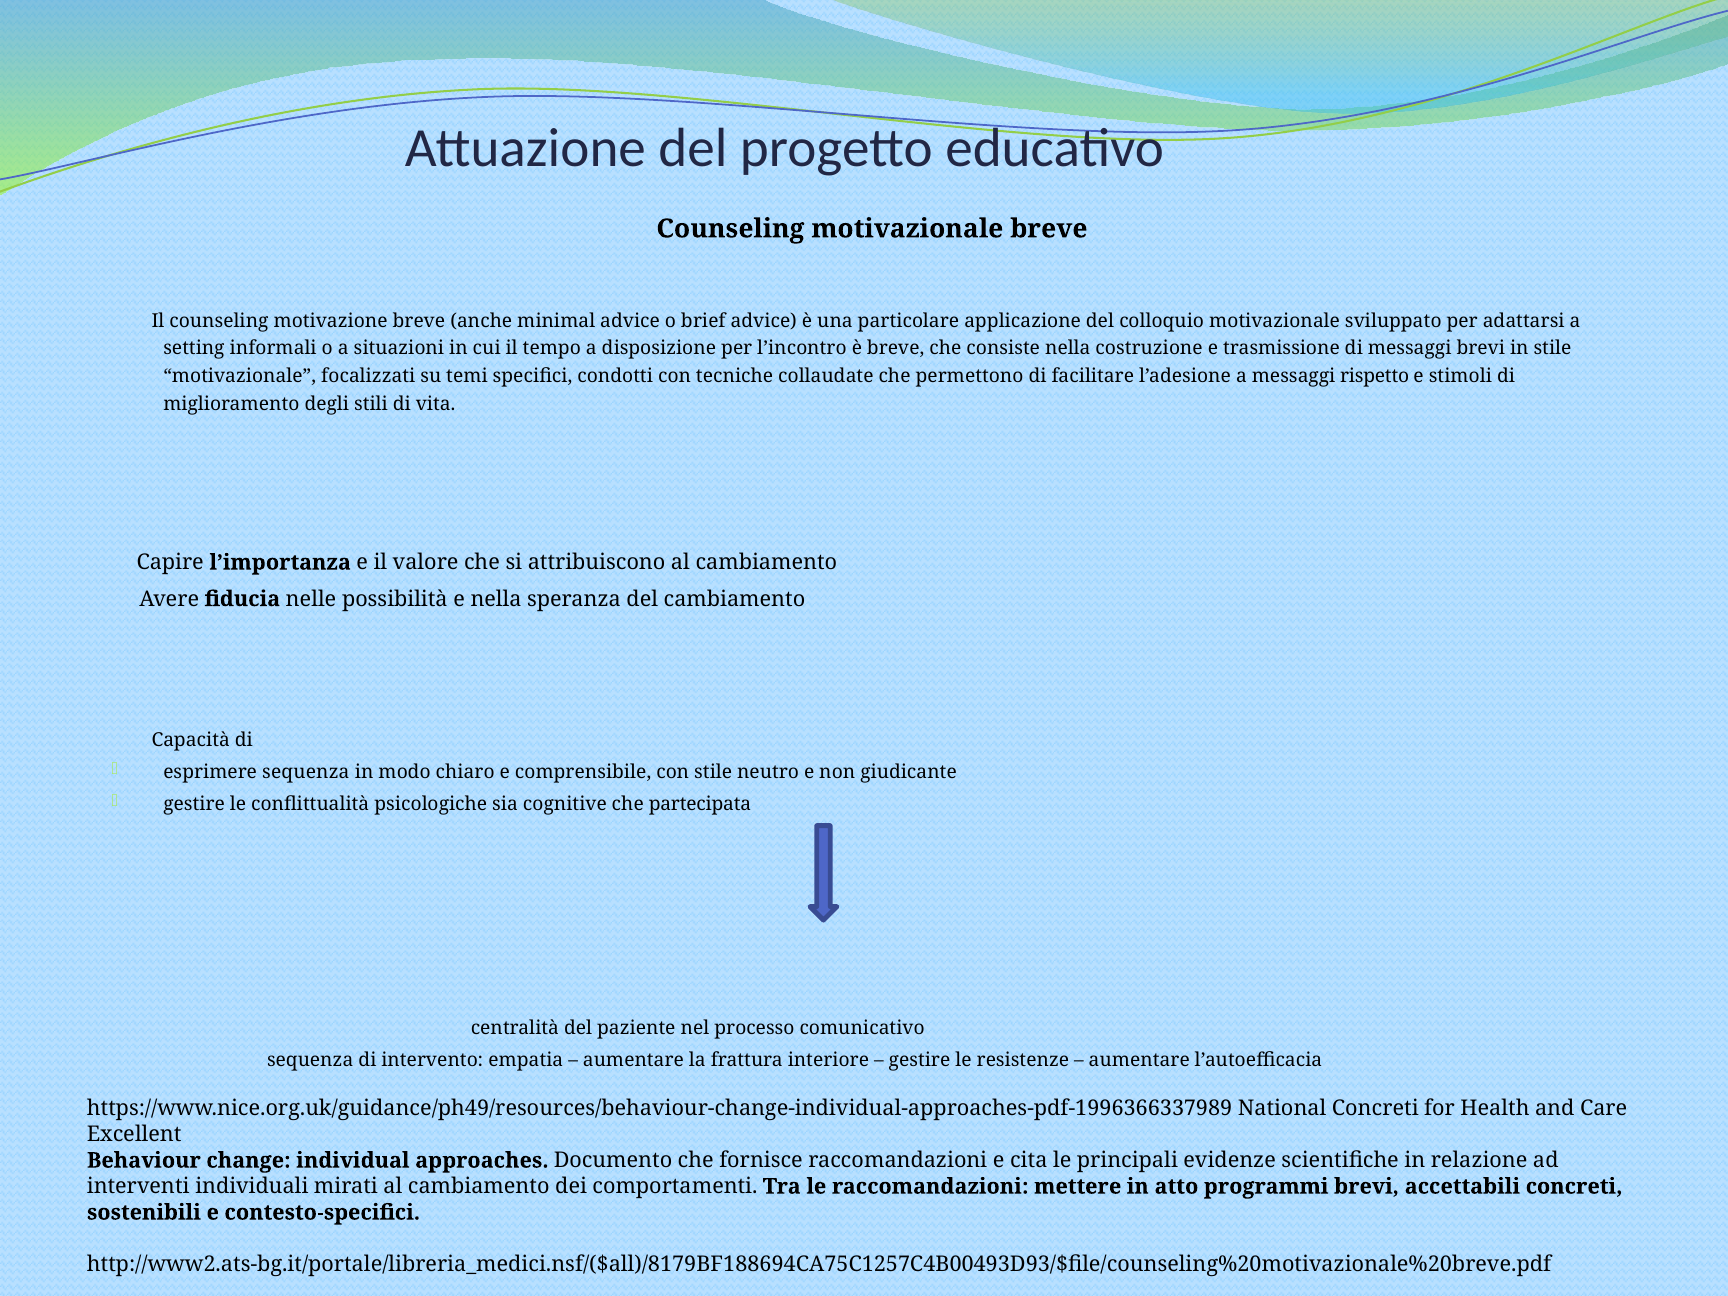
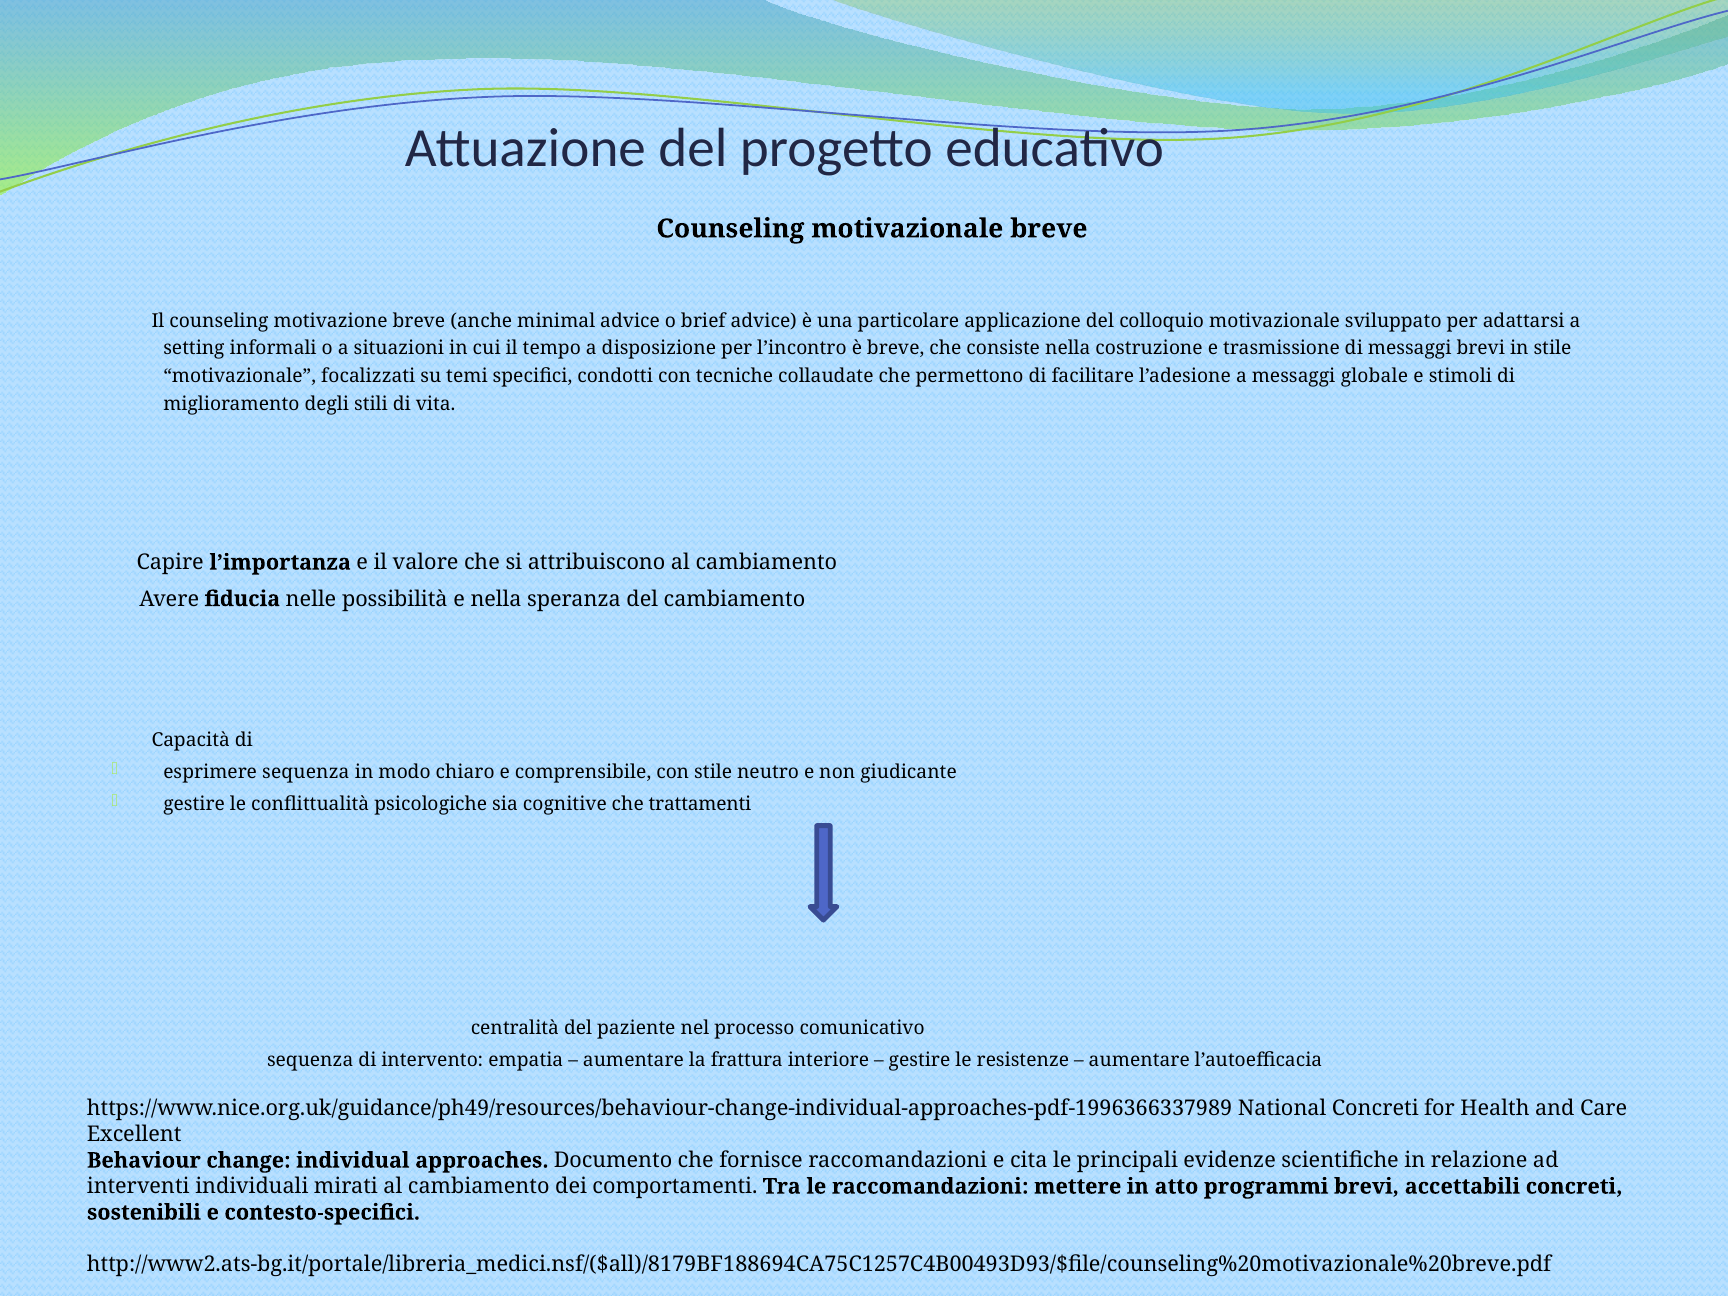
rispetto: rispetto -> globale (1374, 376)
partecipata: partecipata -> trattamenti (700, 804)
